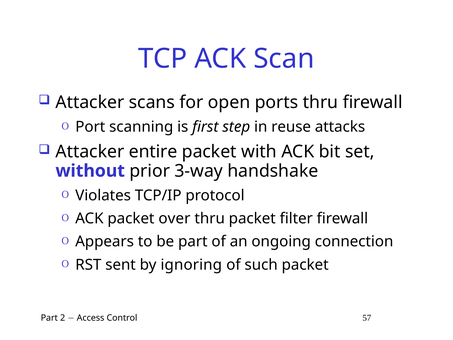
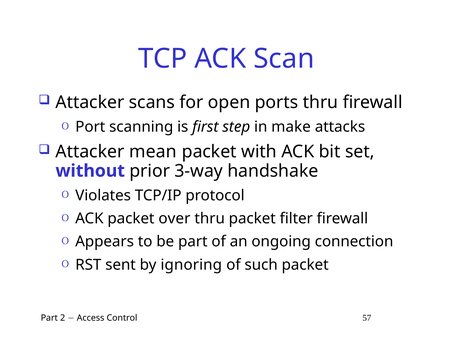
reuse: reuse -> make (291, 127)
entire: entire -> mean (153, 152)
